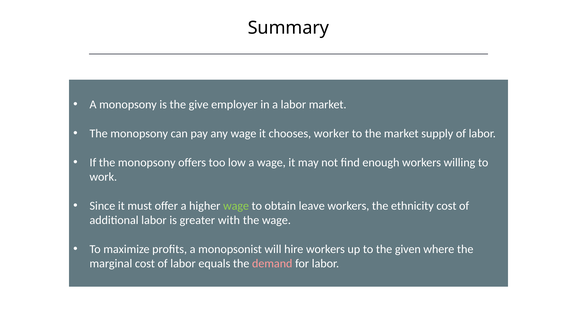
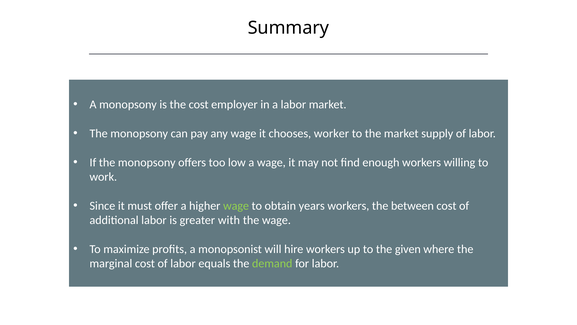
the give: give -> cost (199, 104)
leave: leave -> years (312, 205)
ethnicity: ethnicity -> between (412, 205)
demand colour: pink -> light green (272, 263)
